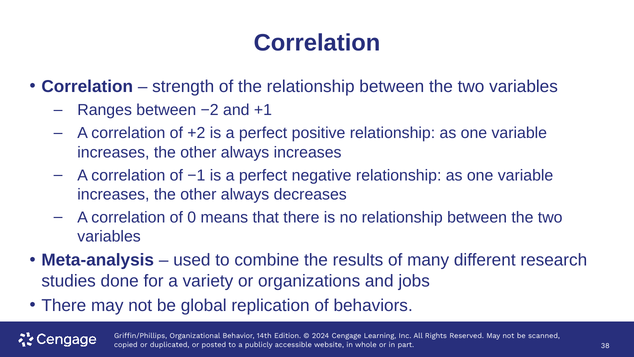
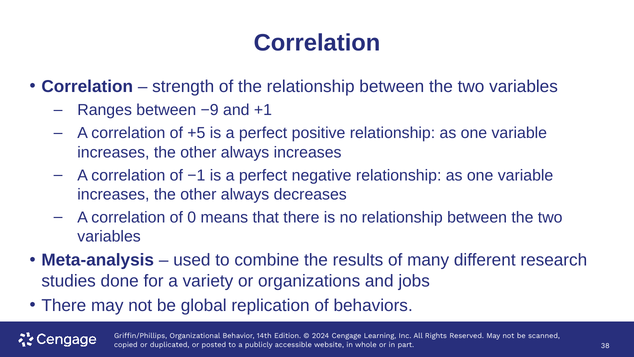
−2: −2 -> −9 (210, 110)
+2: +2 -> +5 (196, 133)
